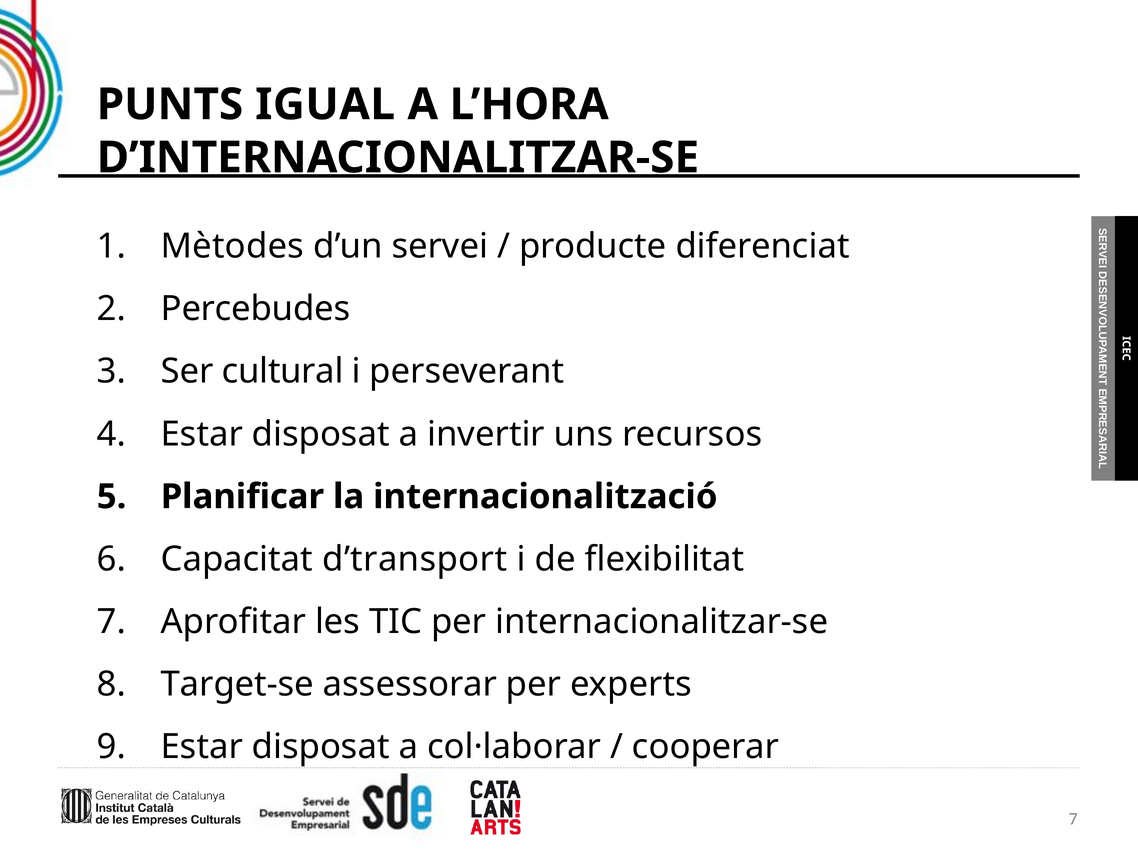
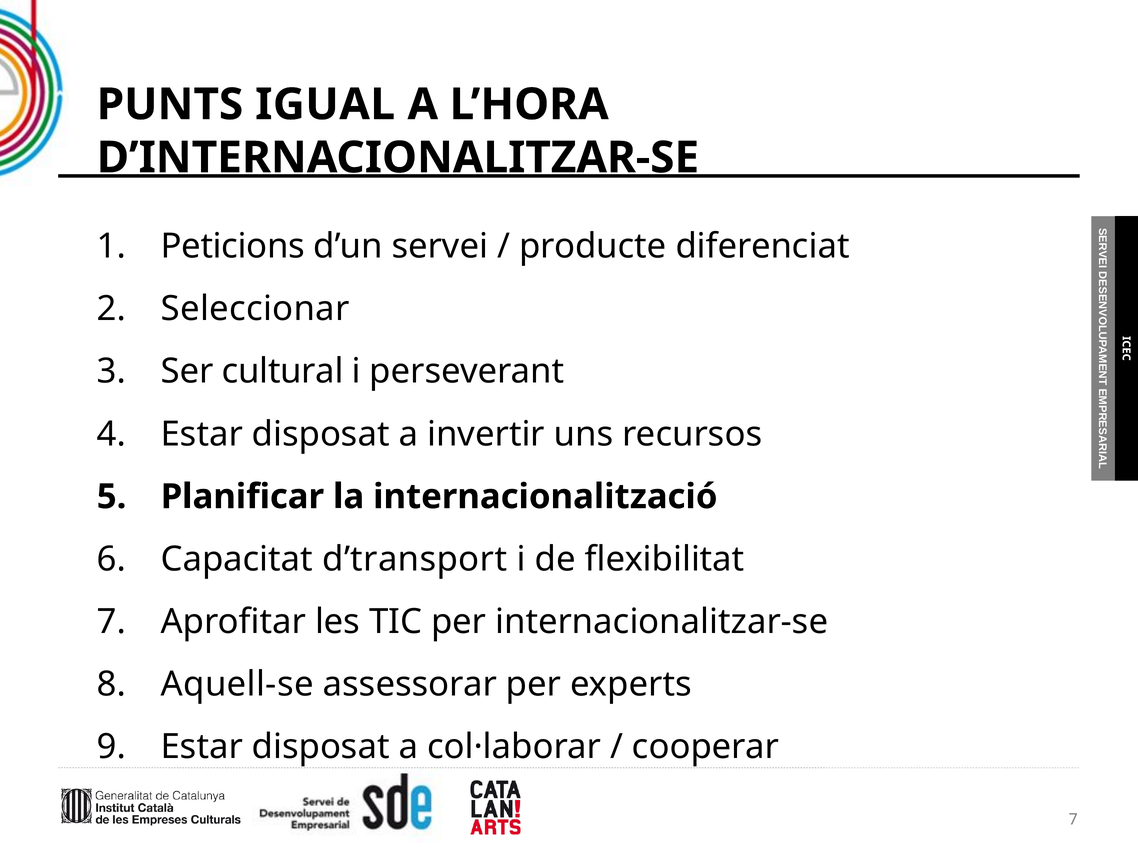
Mètodes: Mètodes -> Peticions (233, 246)
Percebudes: Percebudes -> Seleccionar (255, 309)
Target-se: Target-se -> Aquell-se (237, 684)
